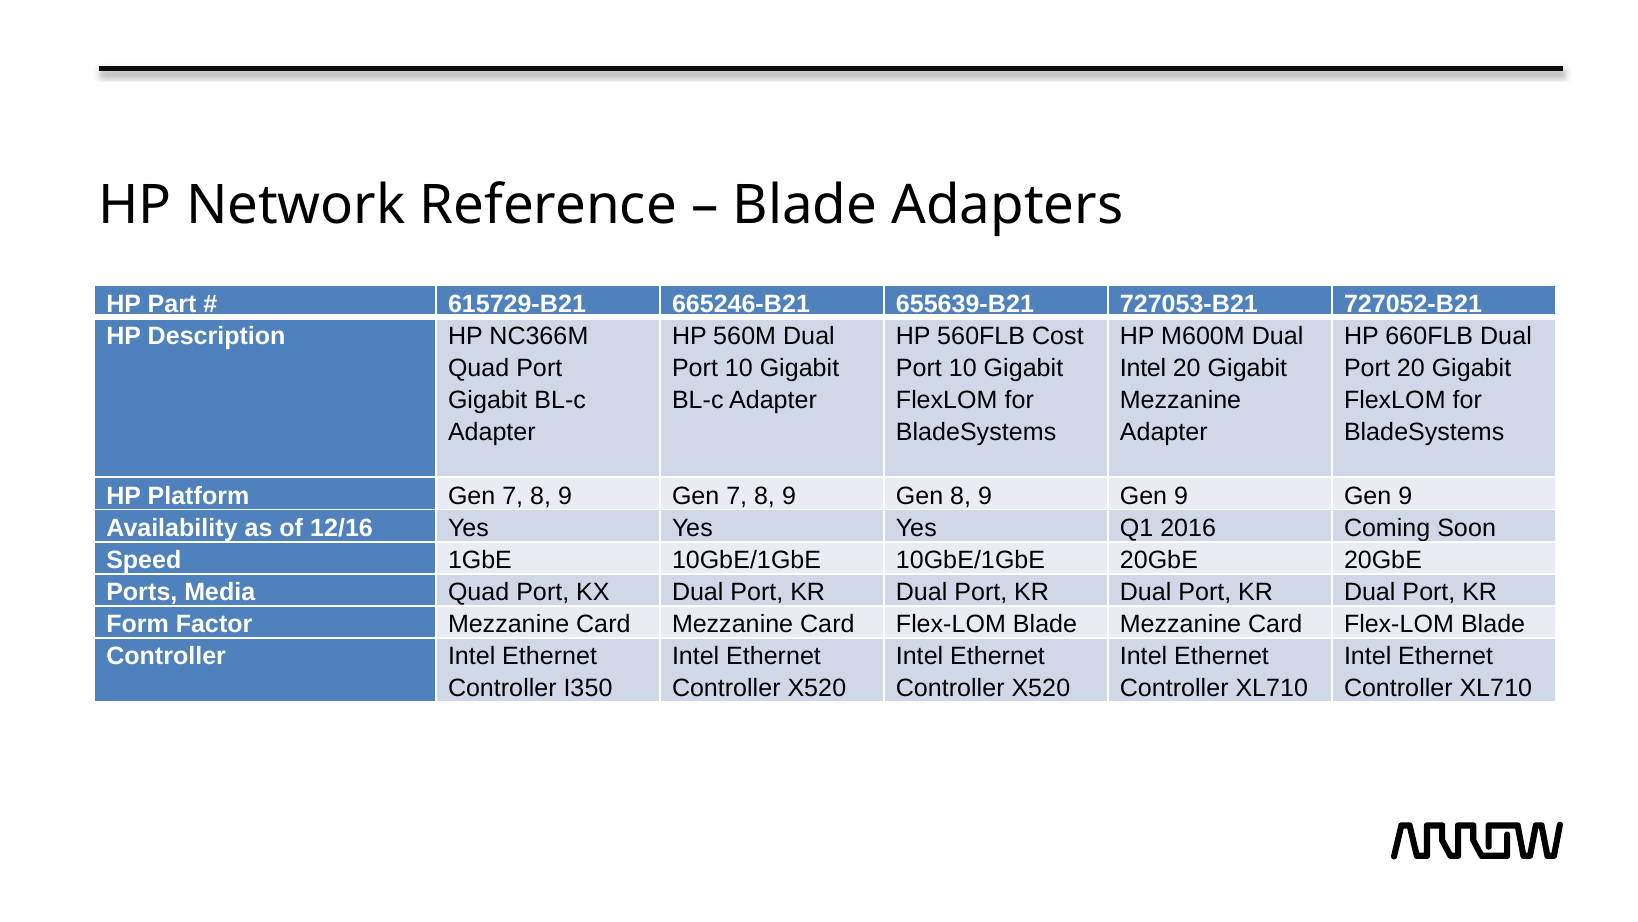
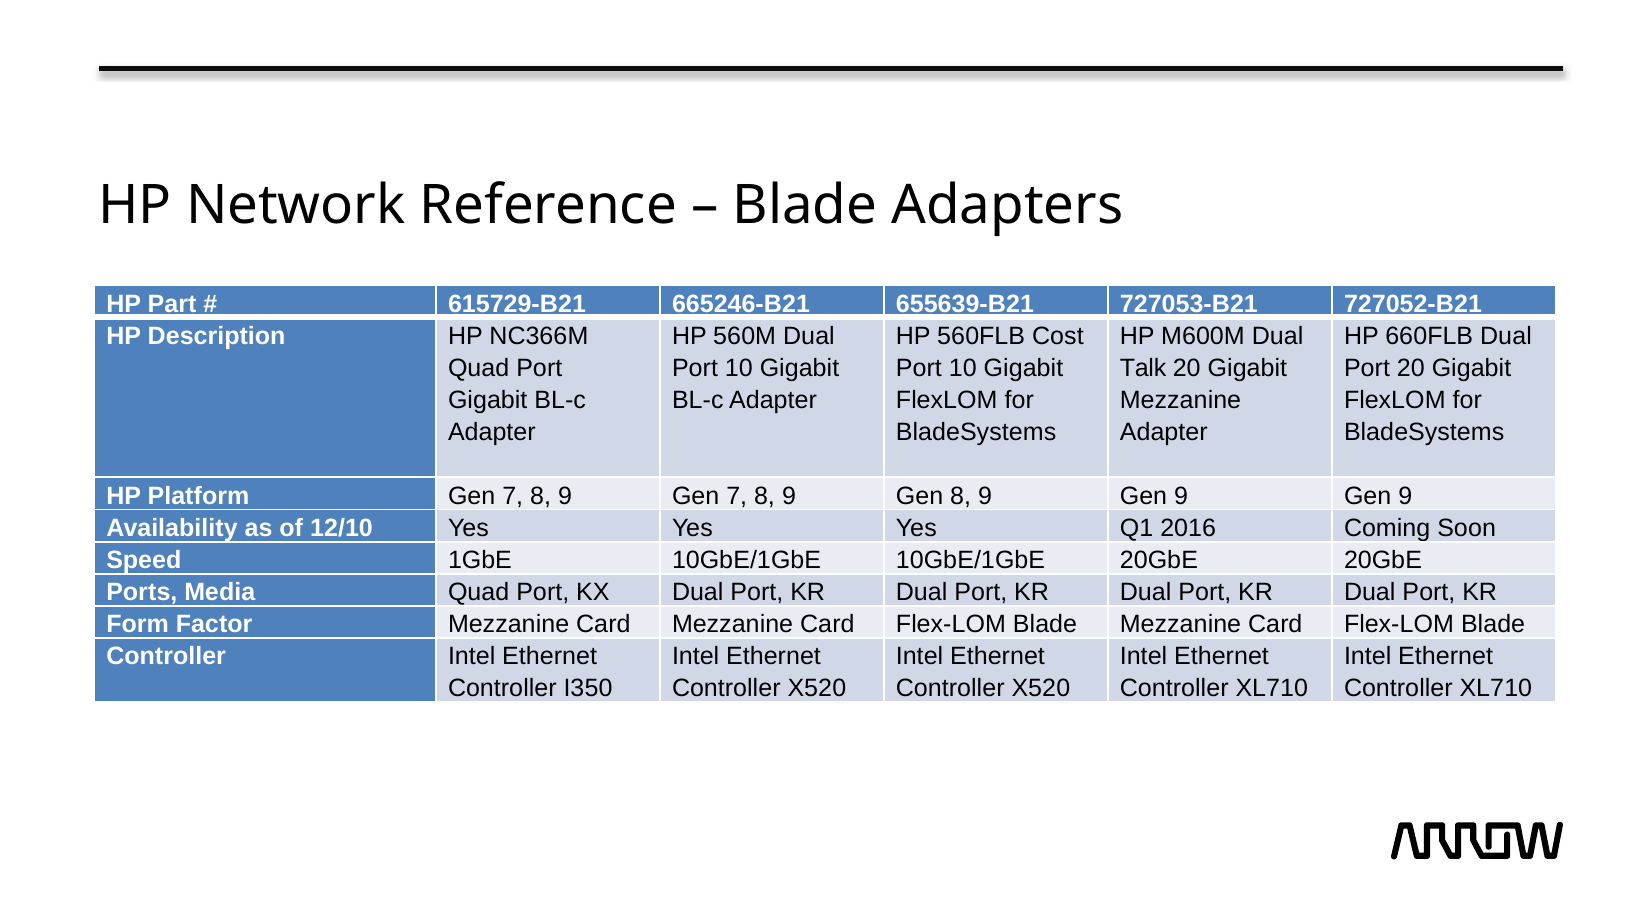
Intel: Intel -> Talk (1143, 368)
12/16: 12/16 -> 12/10 (342, 528)
